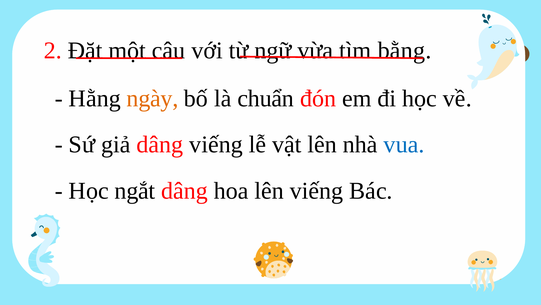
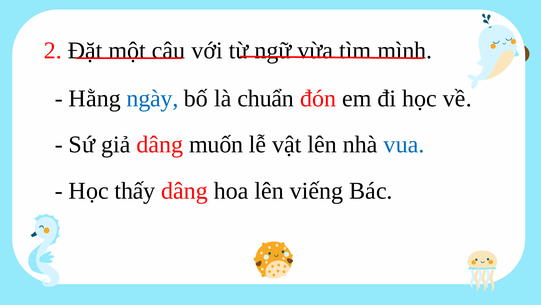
bằng: bằng -> mình (405, 50)
ngày colour: orange -> blue (152, 98)
dâng viếng: viếng -> muốn (216, 144)
ngắt: ngắt -> thấy (135, 190)
